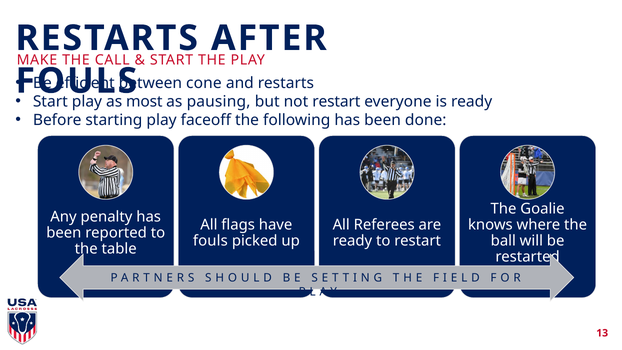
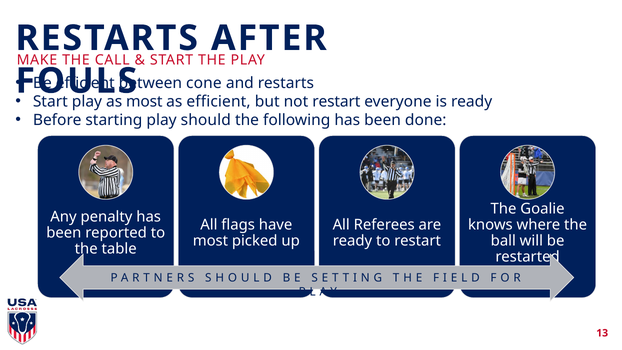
as pausing: pausing -> efficient (219, 101)
faceoff: faceoff -> should (206, 120)
fouls: fouls -> most (210, 241)
